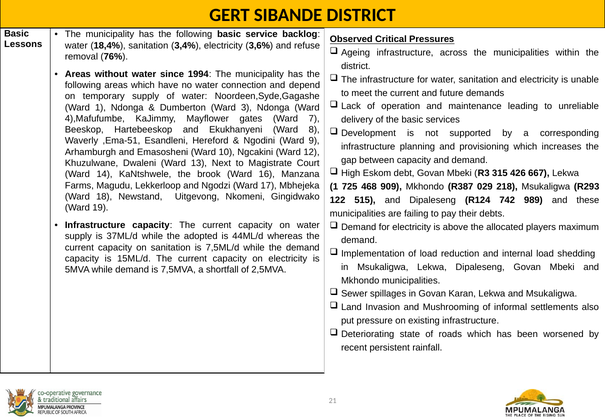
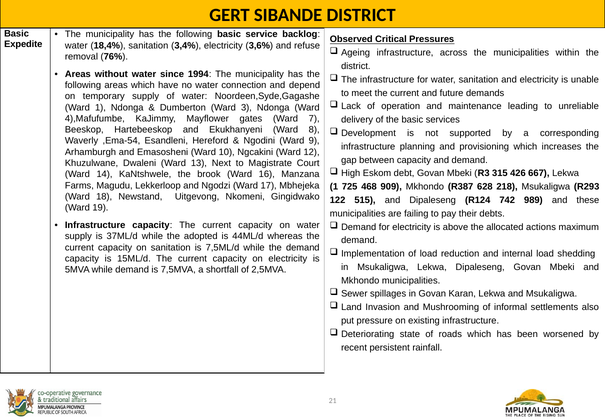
Lessons: Lessons -> Expedite (23, 44)
,Ema-51: ,Ema-51 -> ,Ema-54 (121, 141)
029: 029 -> 628 (485, 187)
players: players -> actions (541, 227)
